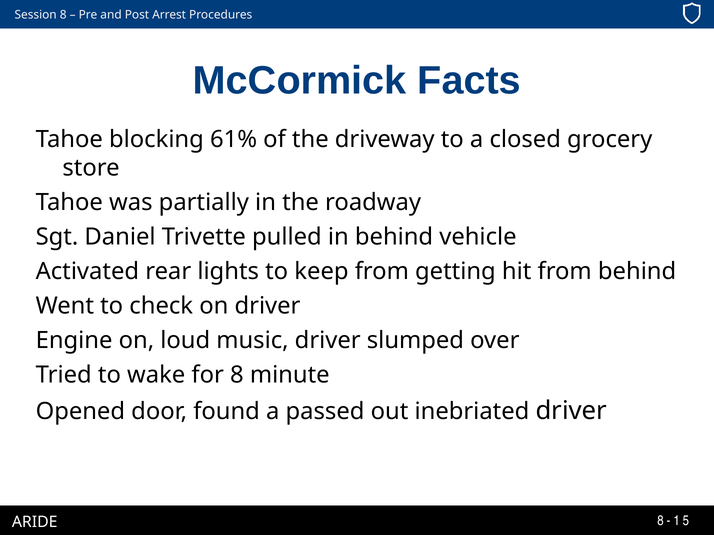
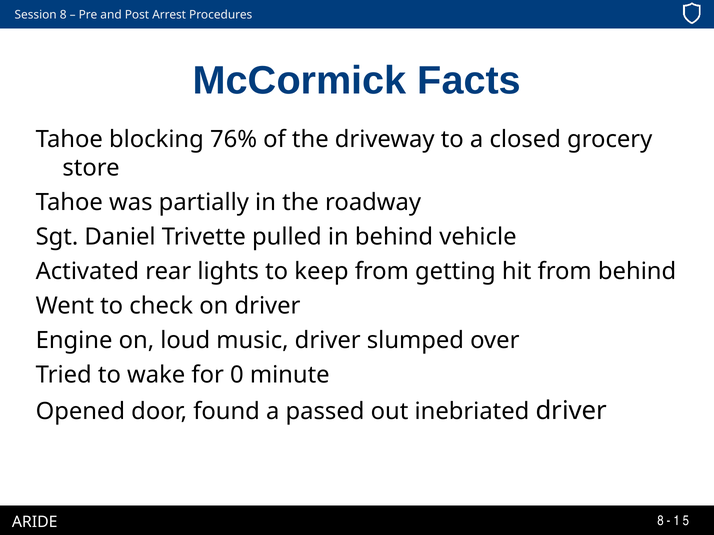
61%: 61% -> 76% (234, 140)
for 8: 8 -> 0 (237, 375)
